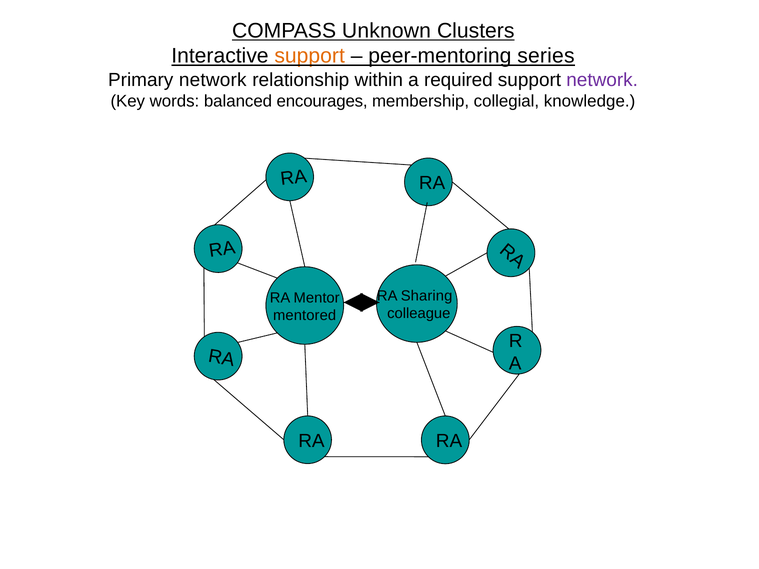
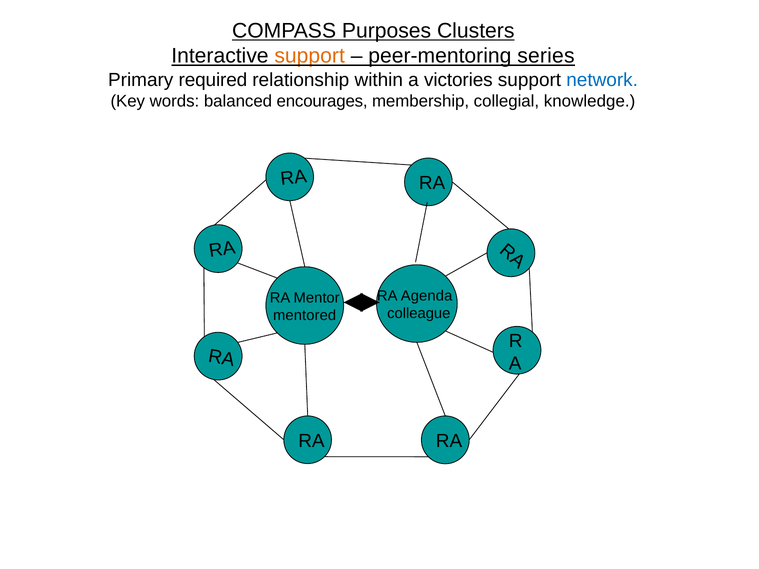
Unknown: Unknown -> Purposes (387, 31)
Primary network: network -> required (213, 80)
required: required -> victories (458, 80)
network colour: purple -> blue (602, 80)
Sharing: Sharing -> Agenda (427, 296)
